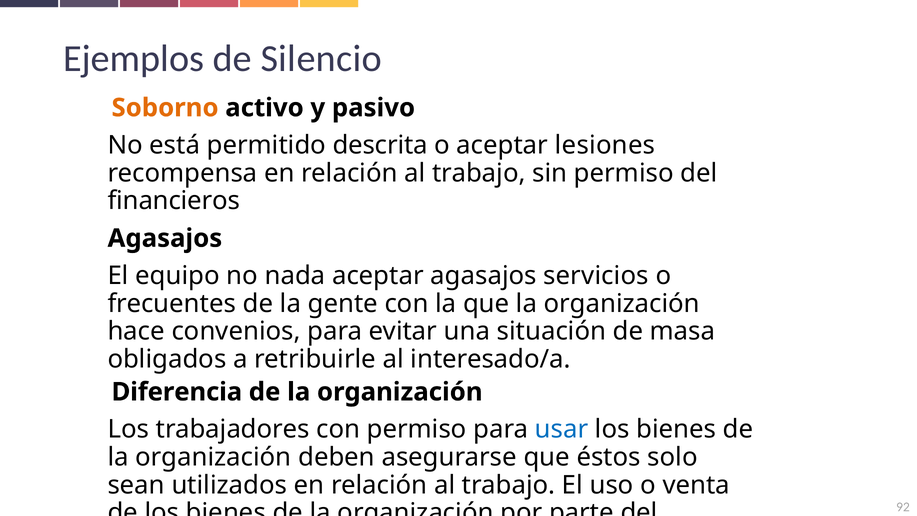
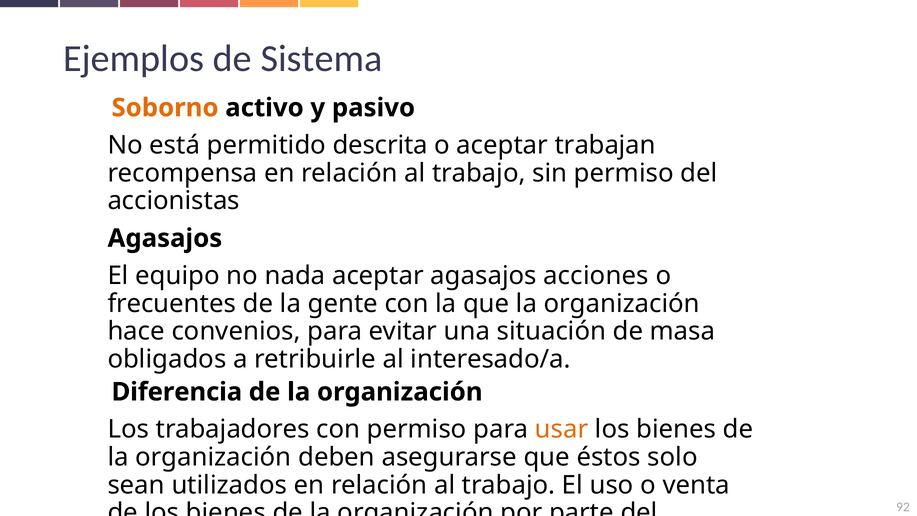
Silencio: Silencio -> Sistema (321, 58)
lesiones: lesiones -> trabajan (605, 145)
financieros: financieros -> accionistas (174, 201)
servicios: servicios -> acciones (596, 276)
usar colour: blue -> orange (562, 429)
